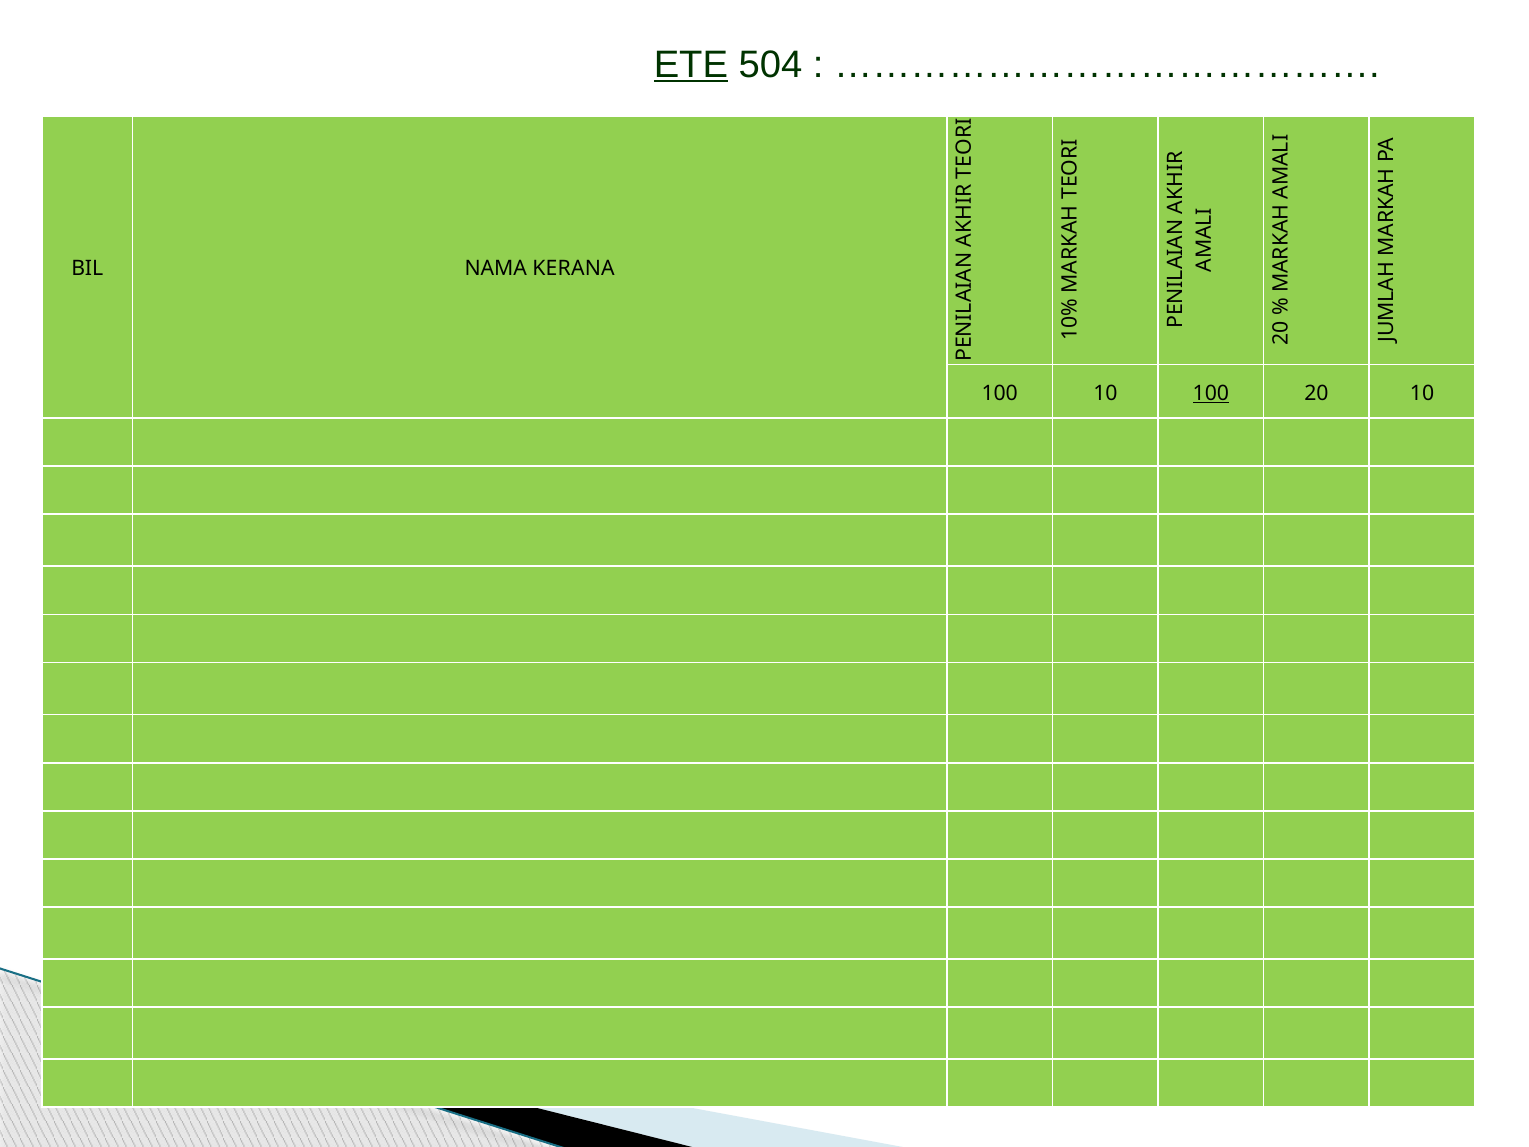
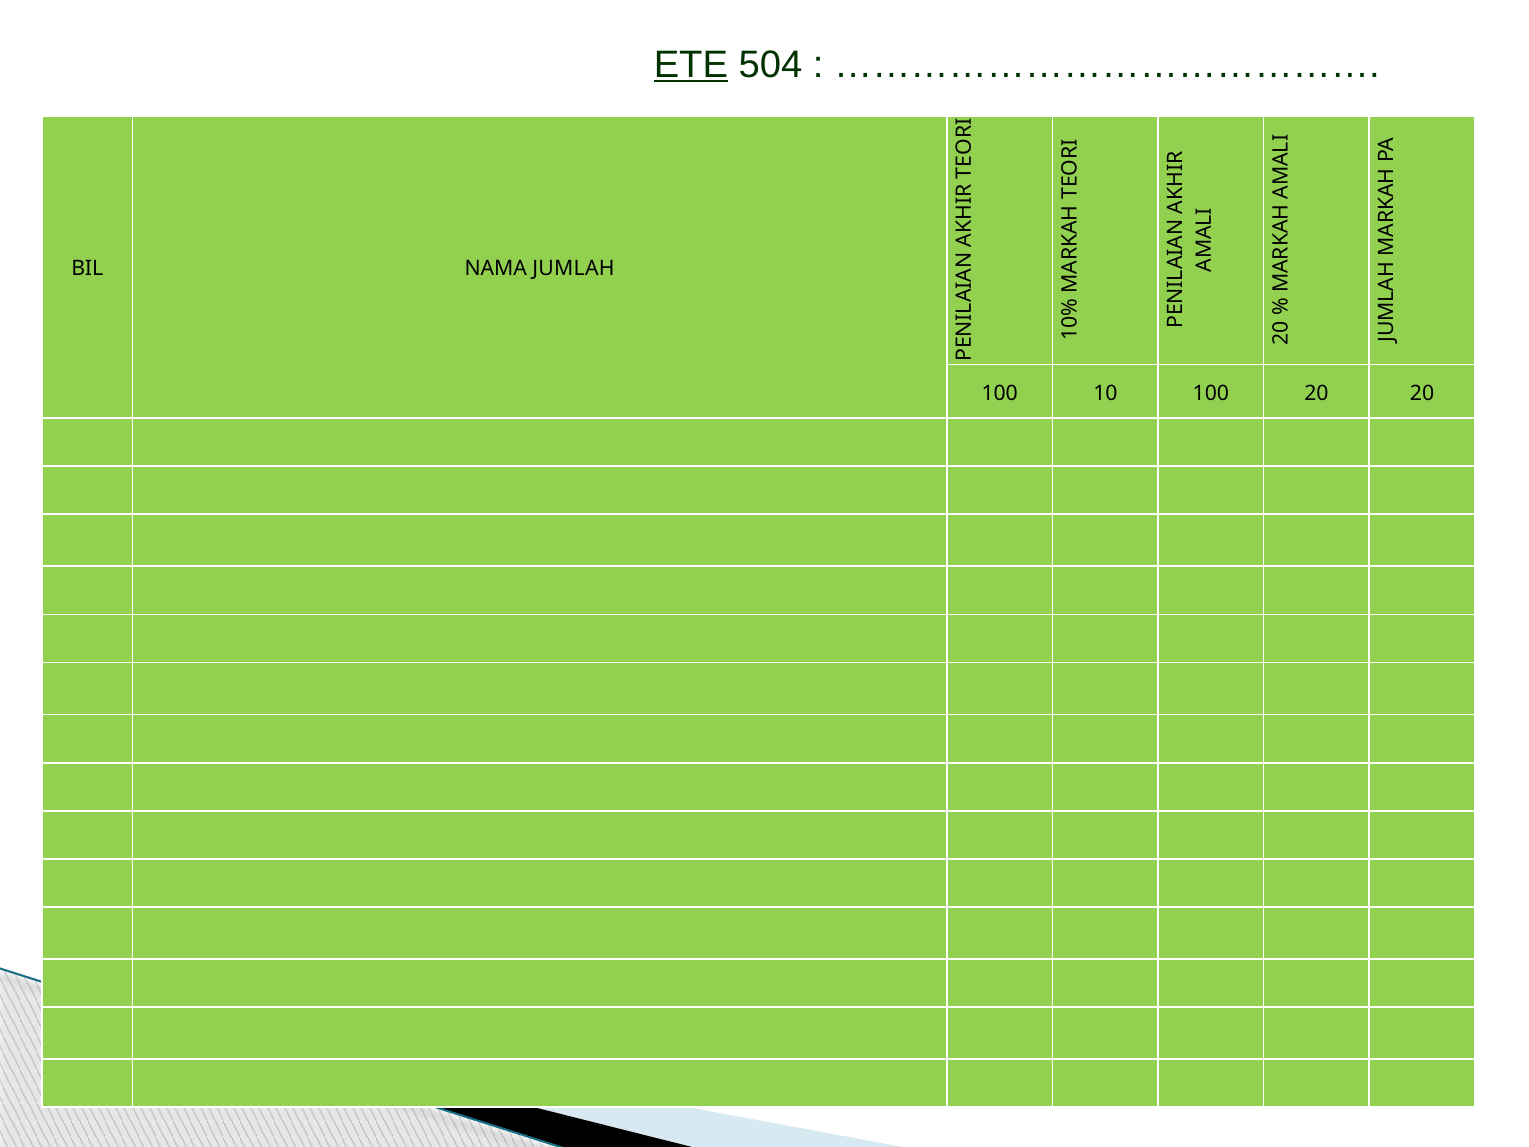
KERANA: KERANA -> JUMLAH (574, 269)
100 underline: present -> none (1211, 393)
20 10: 10 -> 20 (1422, 393)
